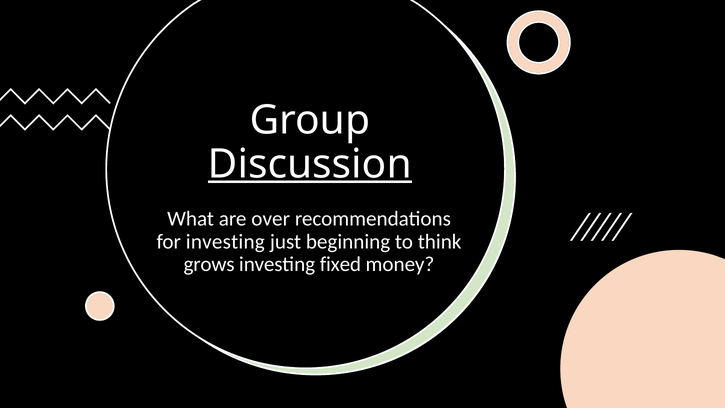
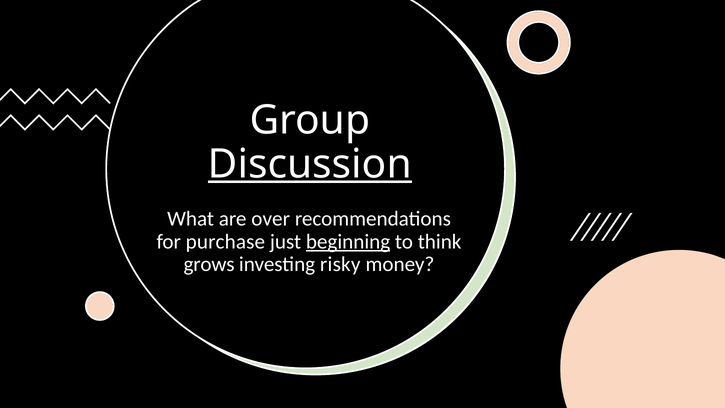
for investing: investing -> purchase (225, 241)
beginning underline: none -> present (348, 241)
fixed: fixed -> risky (340, 264)
